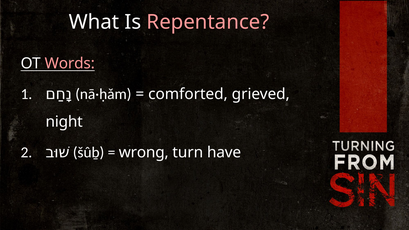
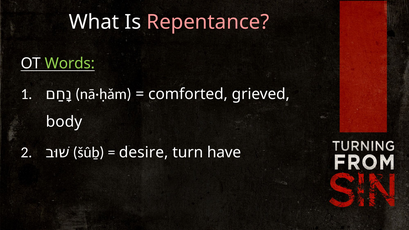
Words colour: pink -> light green (70, 64)
night: night -> body (64, 122)
wrong: wrong -> desire (144, 153)
